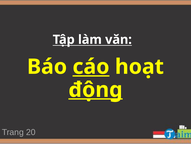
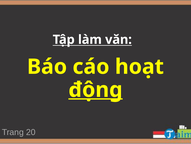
cáo underline: present -> none (91, 66)
